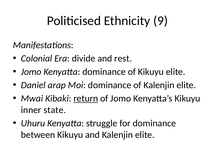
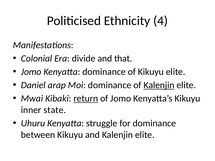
9: 9 -> 4 (161, 21)
rest: rest -> that (123, 58)
Kalenjin underline: none -> present (159, 85)
